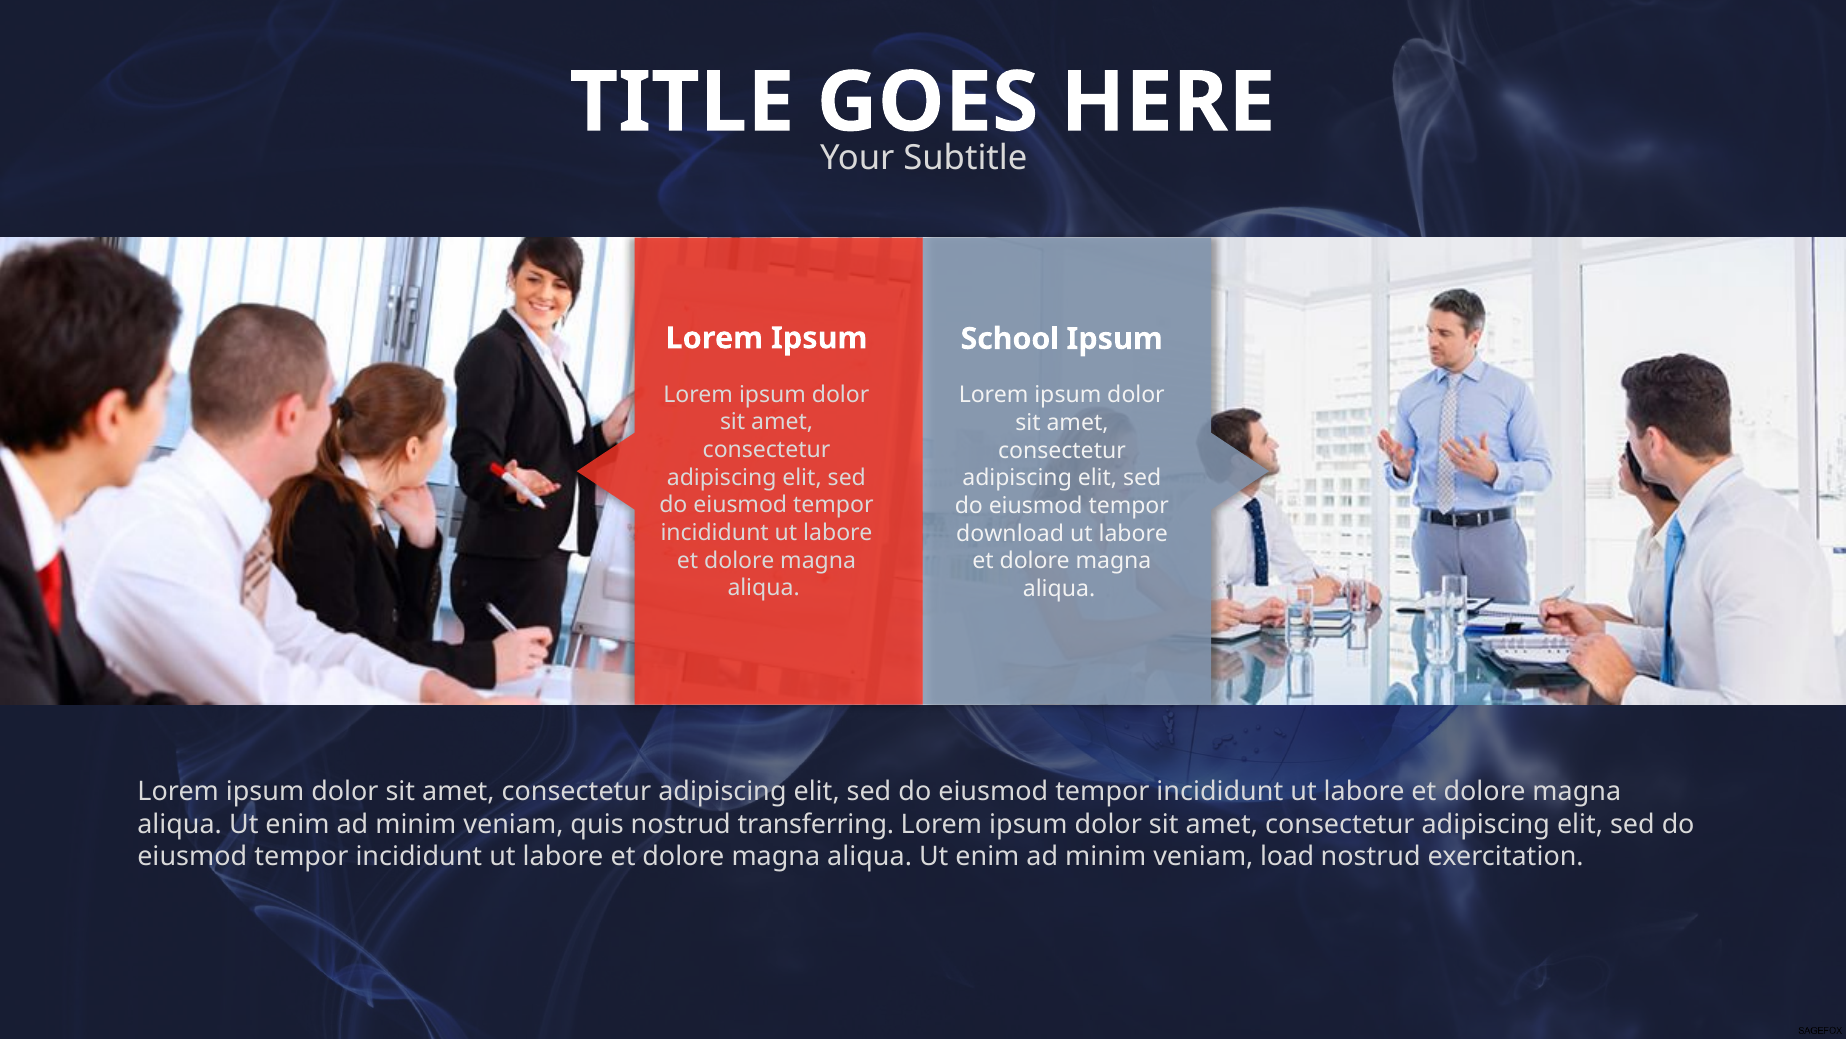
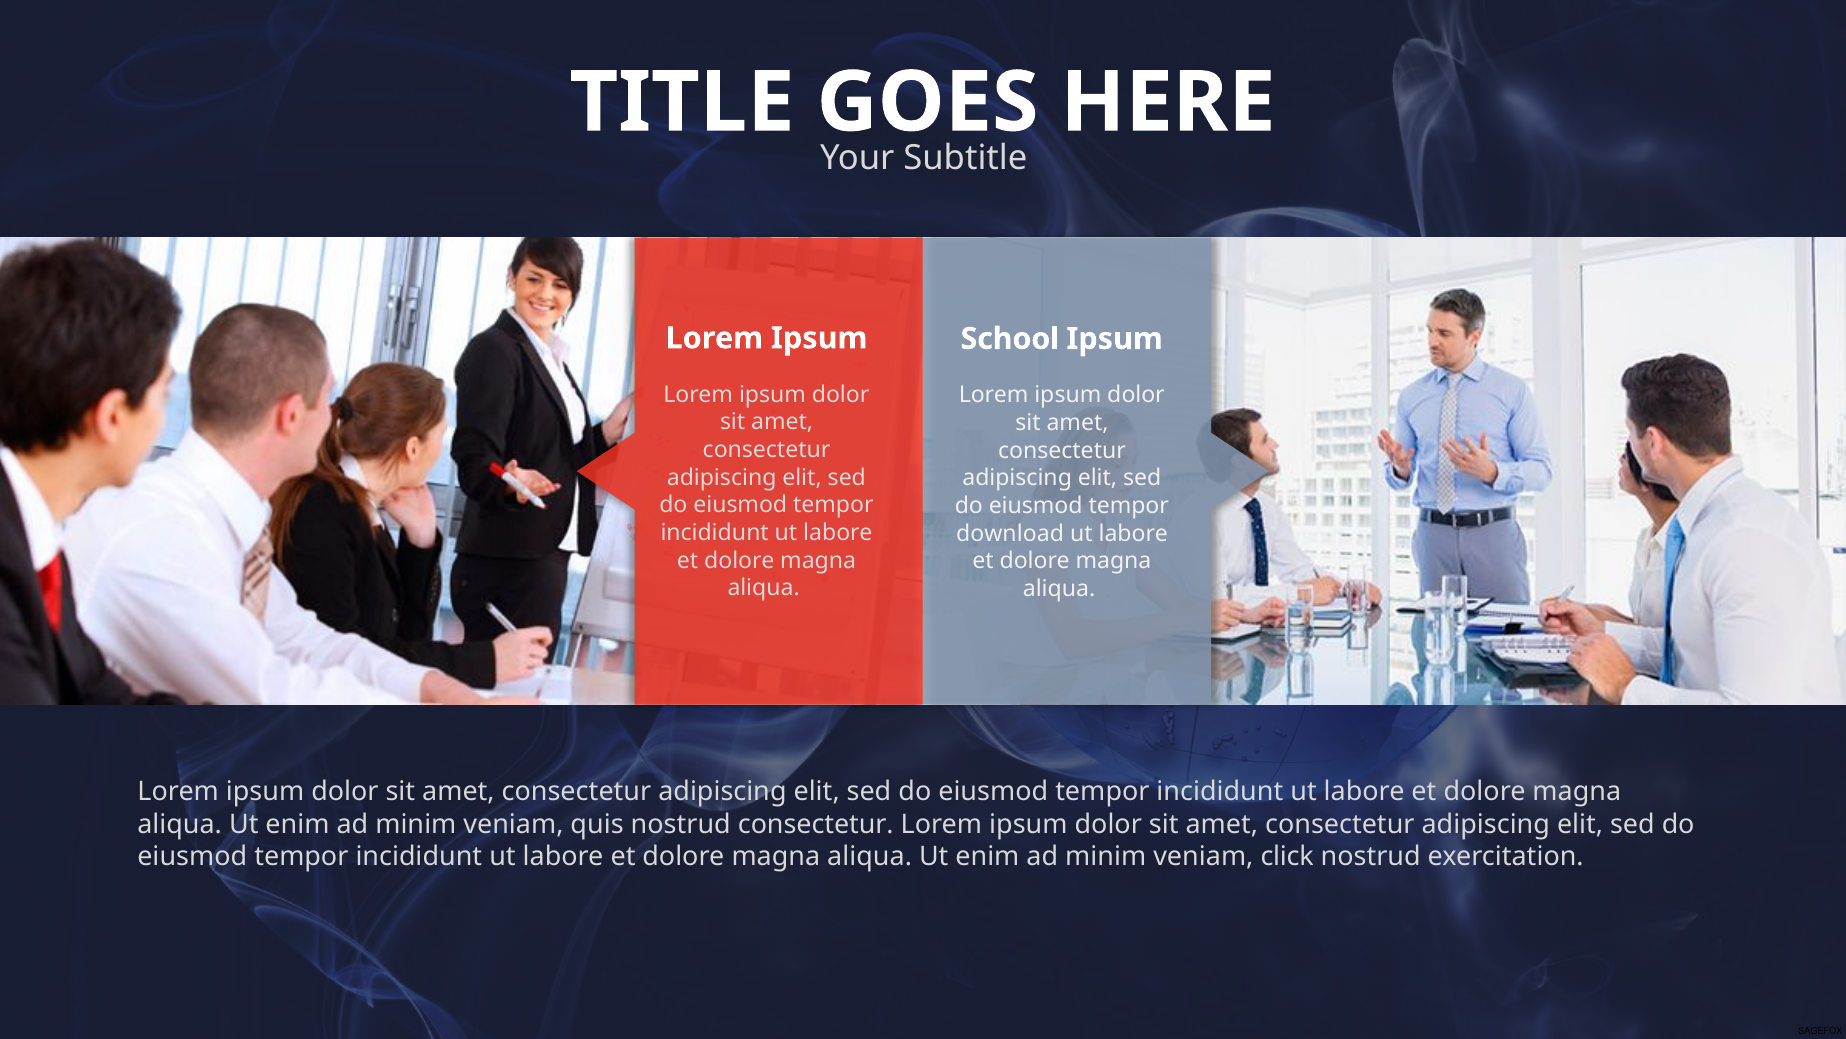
nostrud transferring: transferring -> consectetur (816, 824)
load: load -> click (1287, 856)
